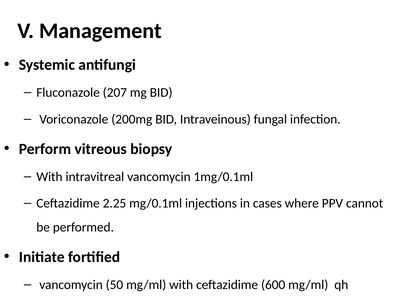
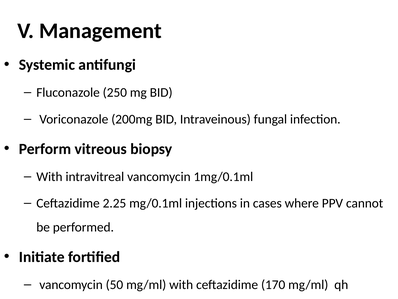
207: 207 -> 250 (115, 92)
600: 600 -> 170 (273, 284)
